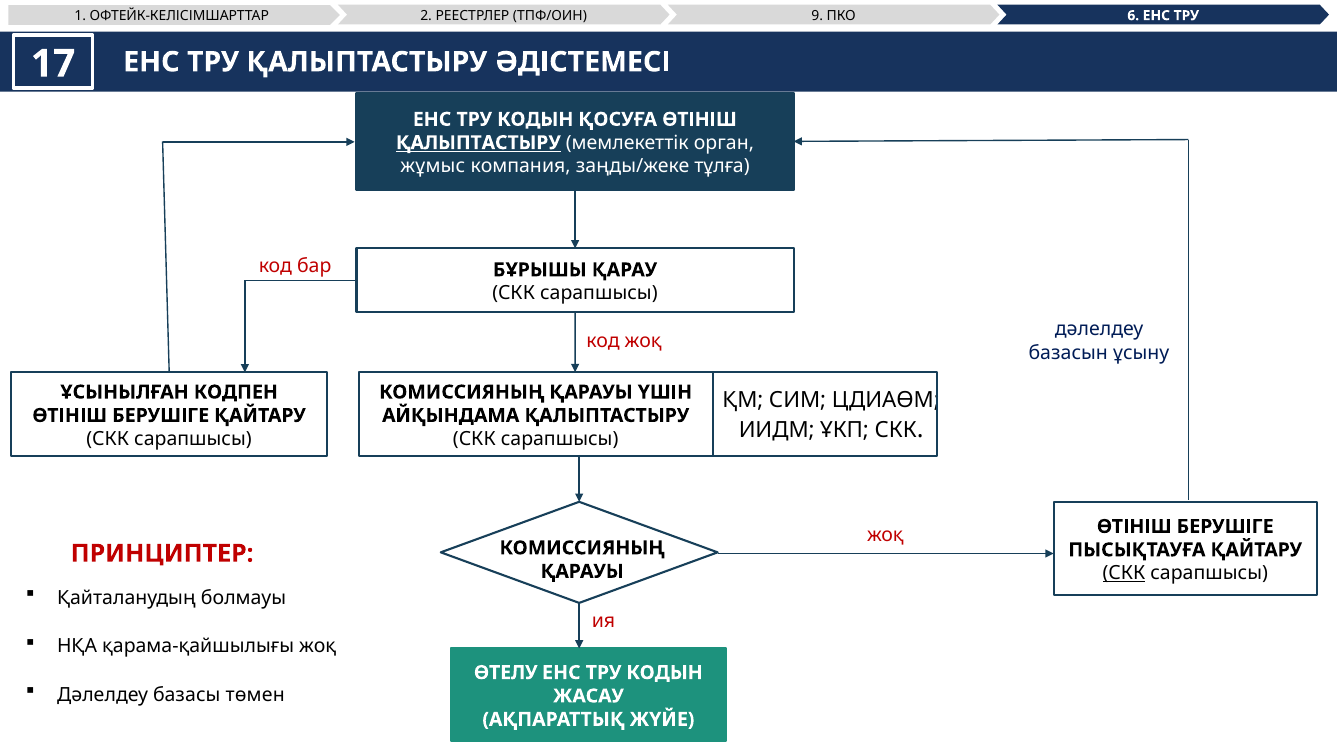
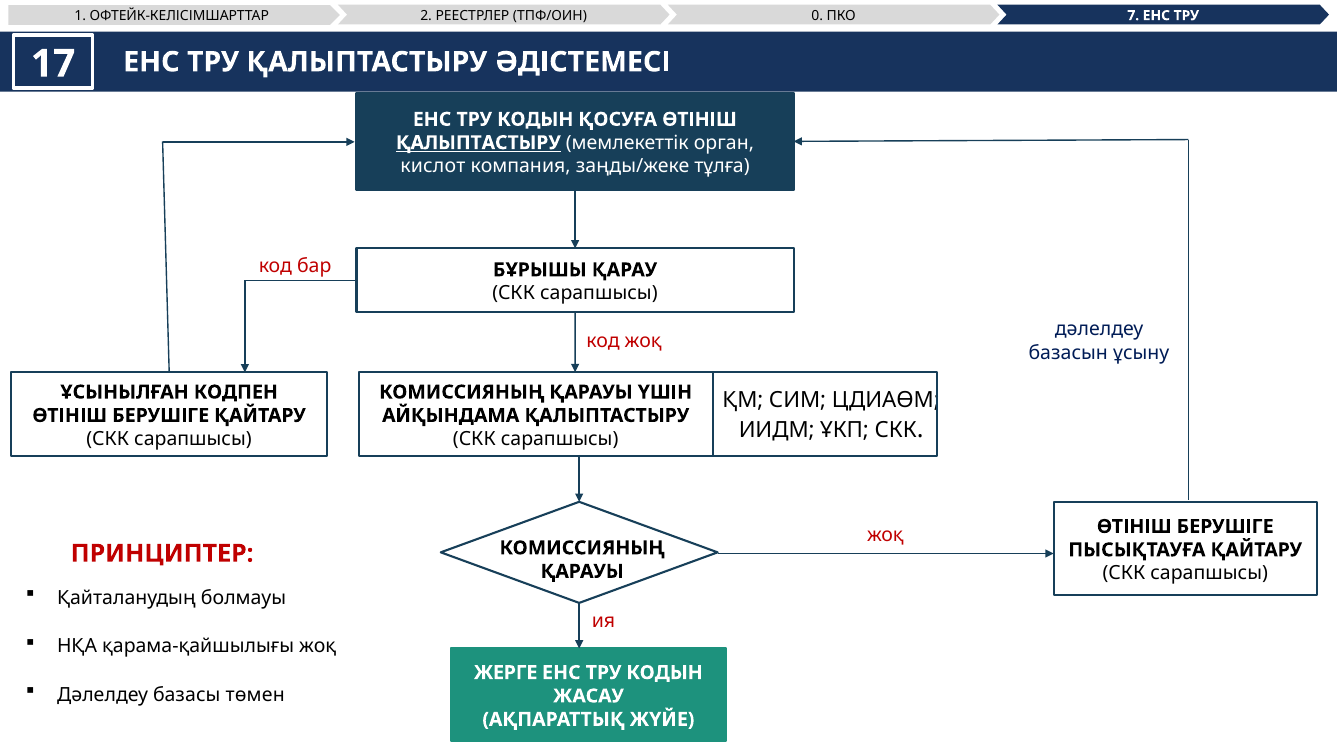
9: 9 -> 0 (817, 16)
6: 6 -> 7 (1133, 16)
жұмыс: жұмыс -> кислот (433, 166)
СКК underline: present -> none (1124, 573)
ӨТЕЛУ: ӨТЕЛУ -> ЖЕРГЕ (506, 673)
